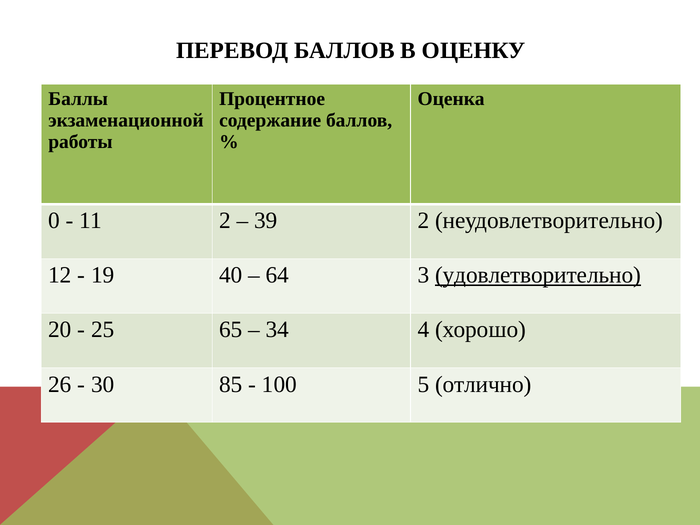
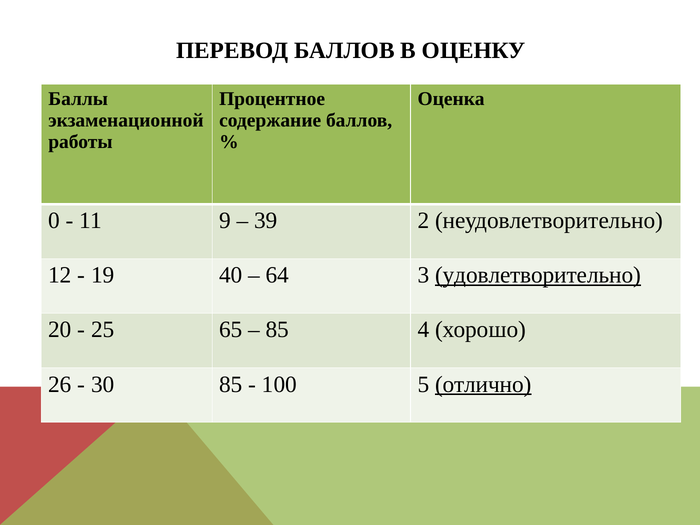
11 2: 2 -> 9 (225, 221)
34: 34 -> 85 (277, 330)
отлично underline: none -> present (483, 384)
